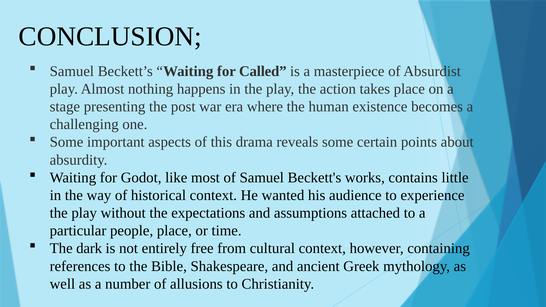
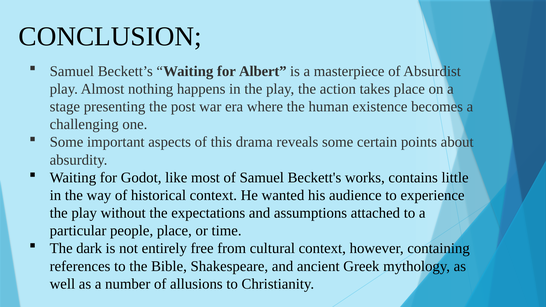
Called: Called -> Albert (263, 71)
